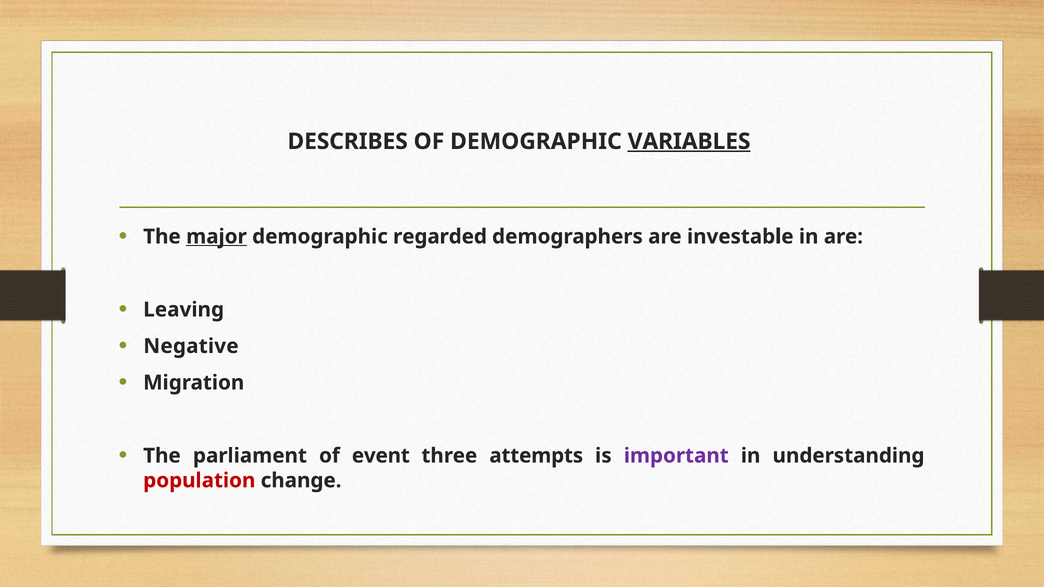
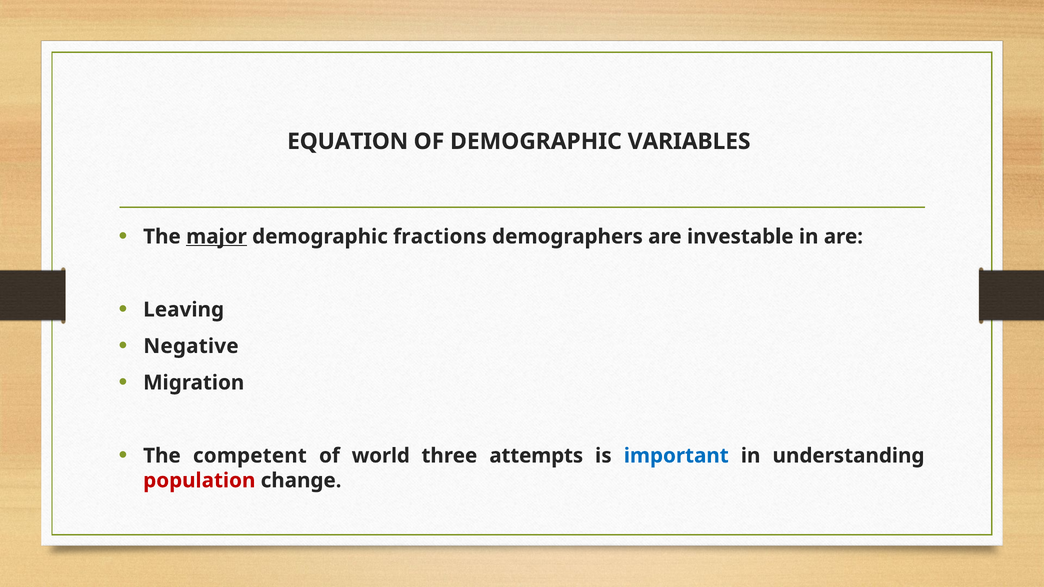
DESCRIBES: DESCRIBES -> EQUATION (348, 142)
VARIABLES underline: present -> none (689, 142)
regarded: regarded -> fractions (440, 237)
parliament: parliament -> competent (250, 456)
event: event -> world (381, 456)
important colour: purple -> blue (676, 456)
